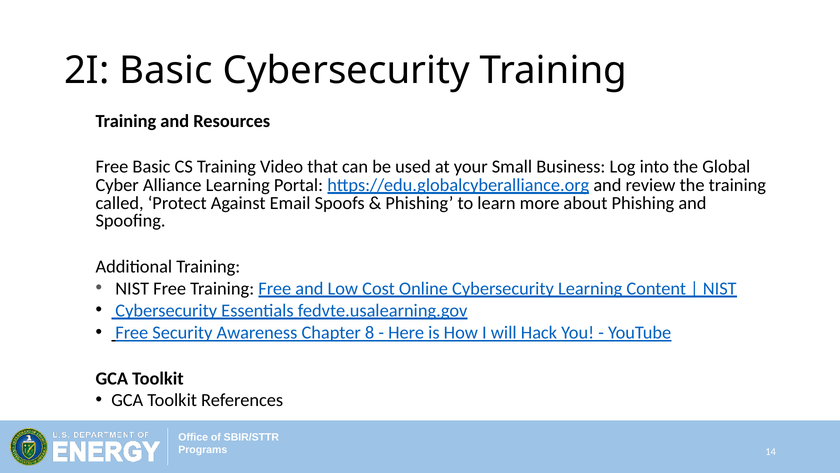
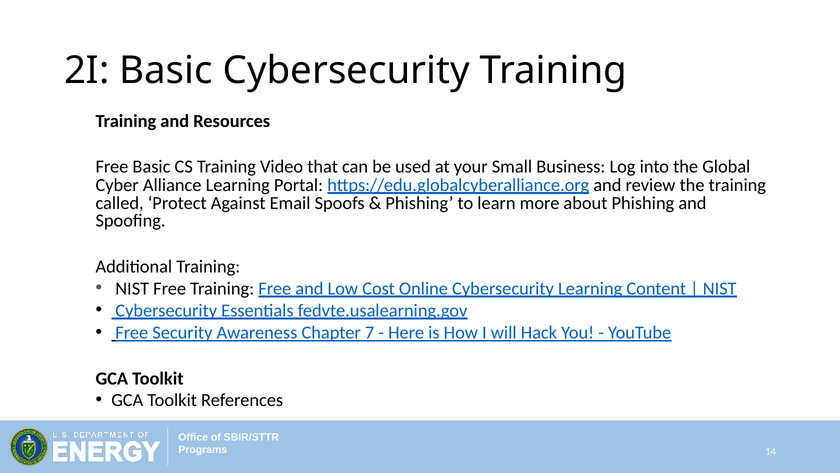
8: 8 -> 7 (370, 332)
